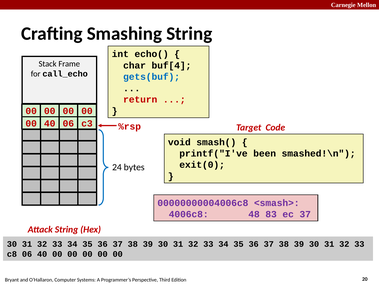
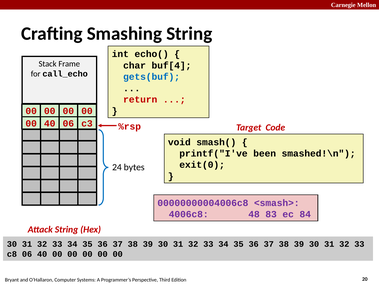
ec 37: 37 -> 84 (305, 214)
